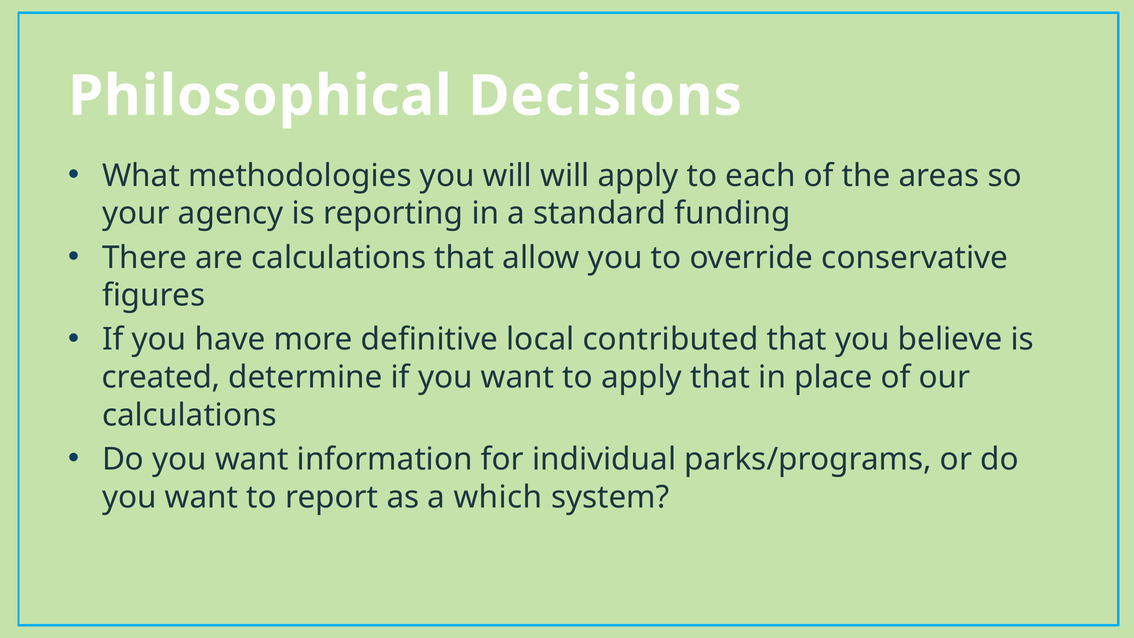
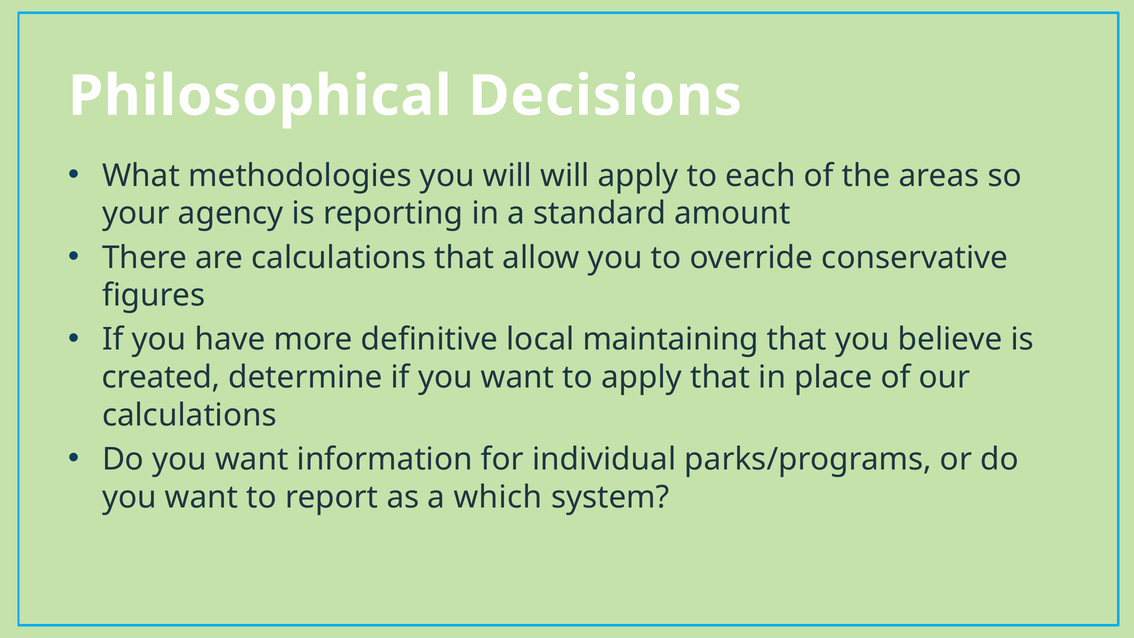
funding: funding -> amount (733, 213)
contributed: contributed -> maintaining (671, 339)
